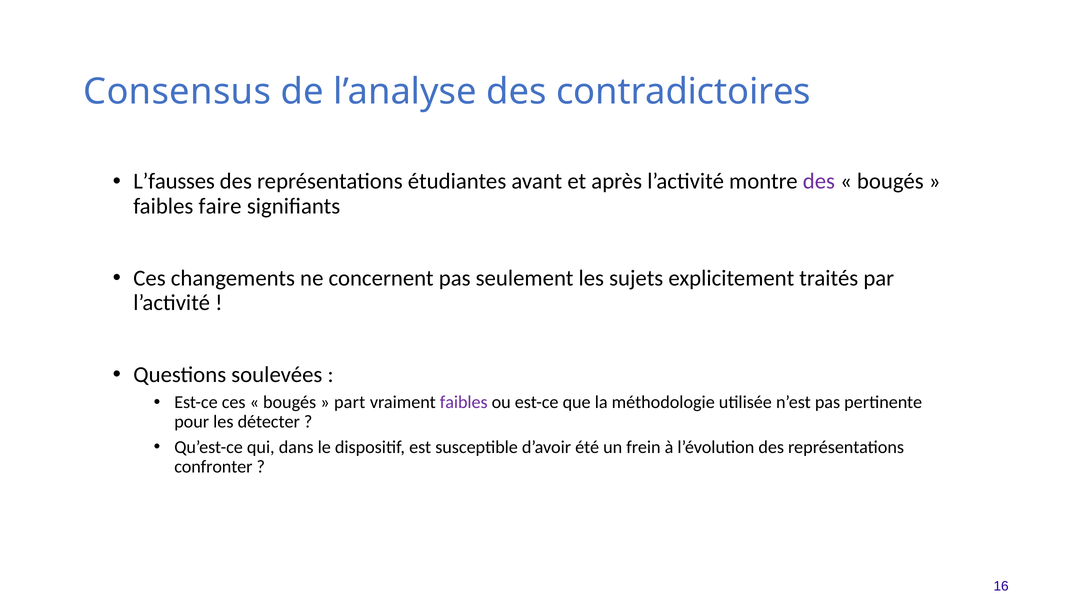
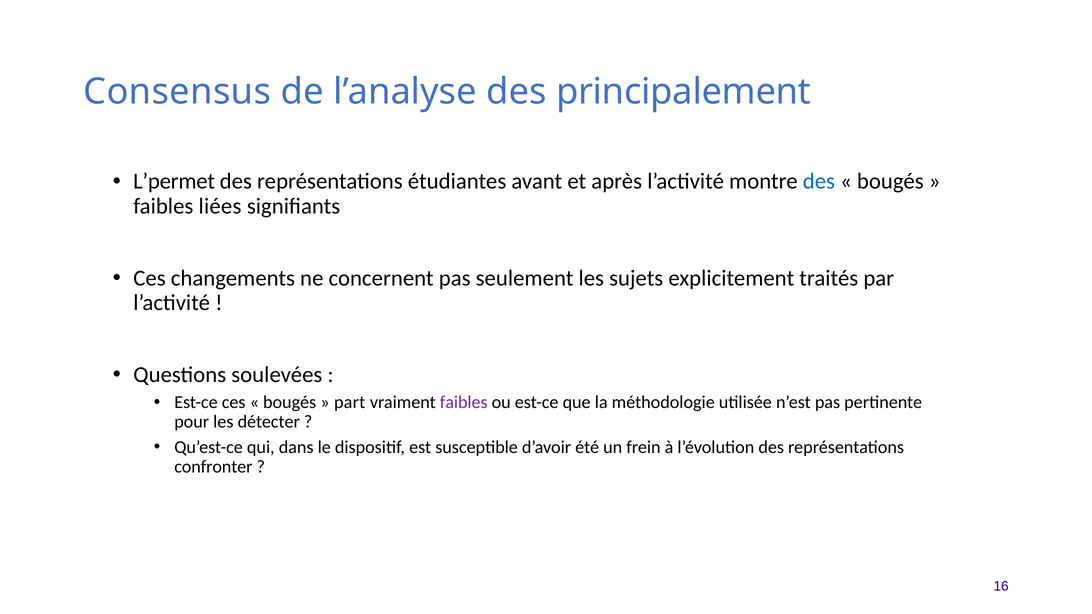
contradictoires: contradictoires -> principalement (684, 92)
L’fausses: L’fausses -> L’permet (174, 182)
des colour: purple -> blue (819, 182)
faire: faire -> liées (220, 206)
